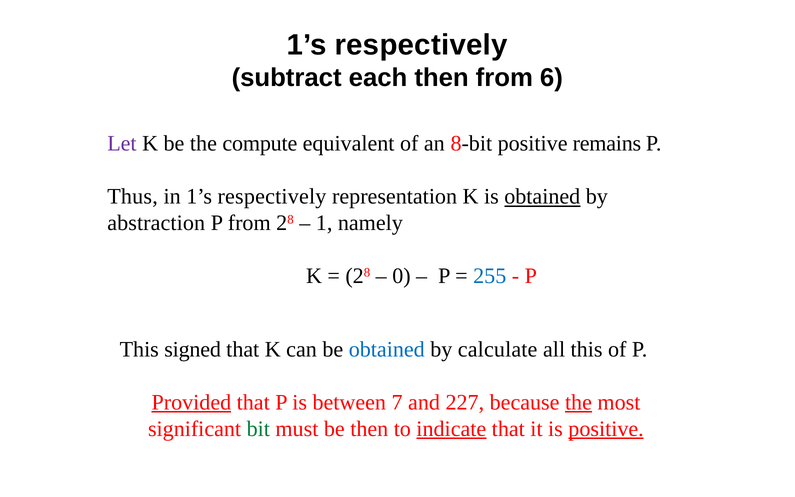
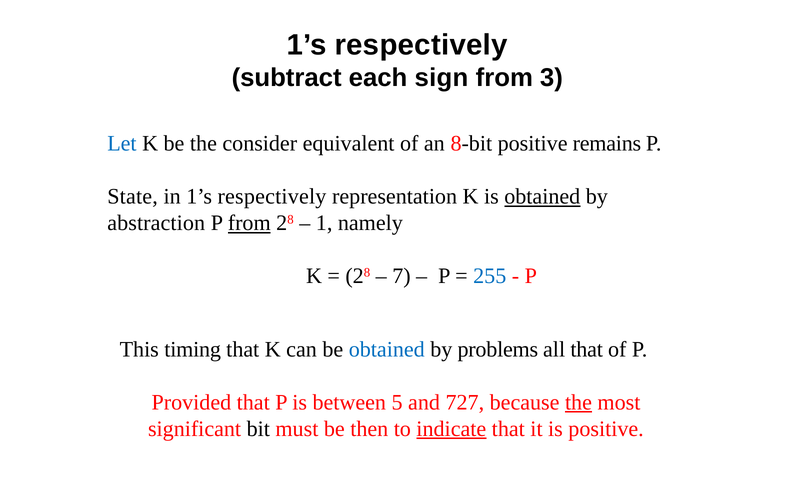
each then: then -> sign (441, 78)
6: 6 -> 3 (551, 78)
Let colour: purple -> blue (122, 144)
compute: compute -> consider (260, 144)
Thus: Thus -> State (133, 197)
from underline: none -> present (249, 223)
0: 0 -> 7 (401, 276)
signed: signed -> timing (193, 349)
calculate: calculate -> problems (498, 349)
all this: this -> that (587, 349)
Provided underline: present -> none (191, 402)
7: 7 -> 5 (397, 402)
227: 227 -> 727 (465, 402)
bit colour: green -> black (258, 429)
positive underline: present -> none (606, 429)
